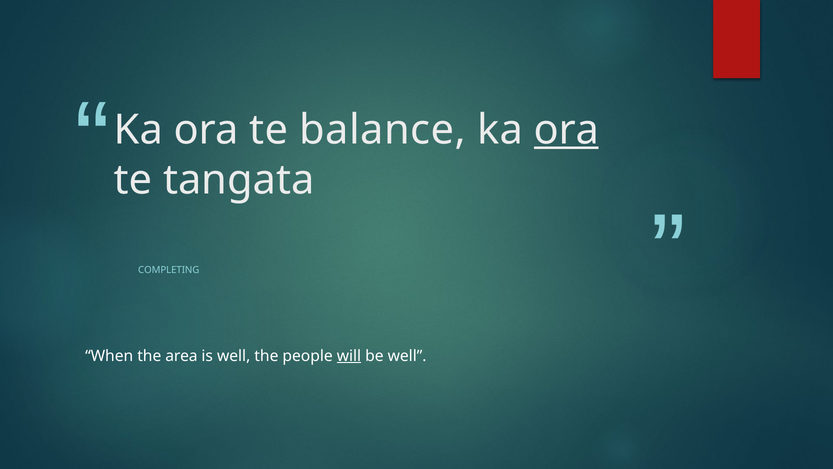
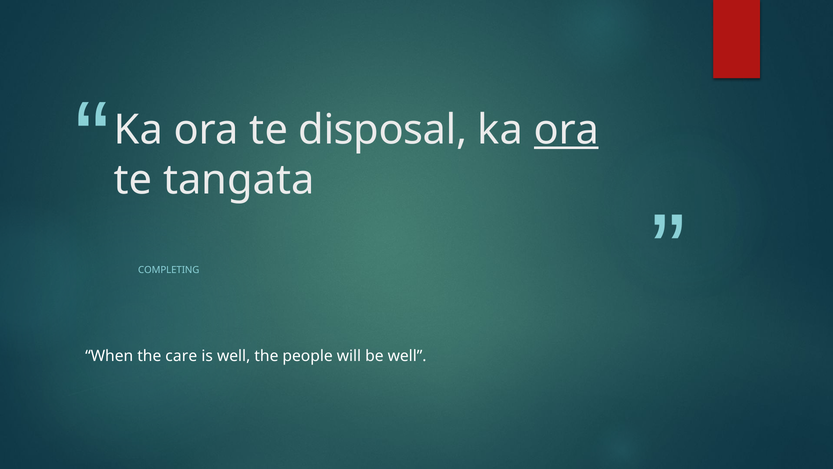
balance: balance -> disposal (383, 130)
area: area -> care (181, 356)
will underline: present -> none (349, 356)
